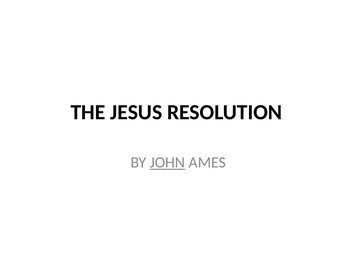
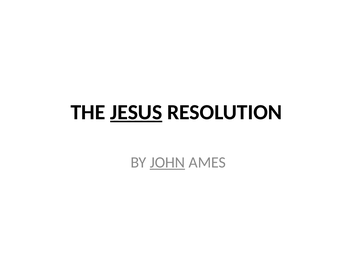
JESUS underline: none -> present (136, 112)
